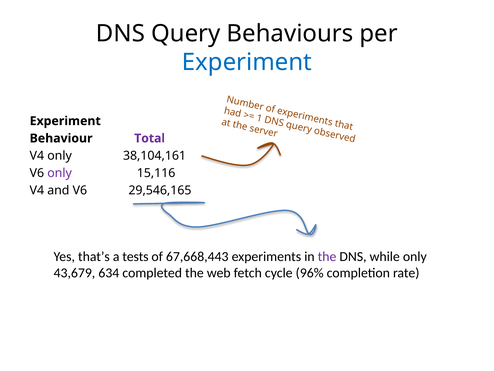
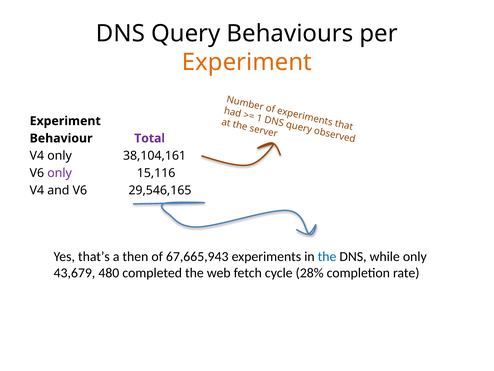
Experiment colour: blue -> orange (247, 62)
tests: tests -> then (135, 256)
67,668,443: 67,668,443 -> 67,665,943 (197, 256)
the colour: purple -> blue (327, 256)
634: 634 -> 480 (109, 273)
96%: 96% -> 28% (310, 273)
